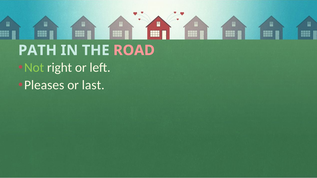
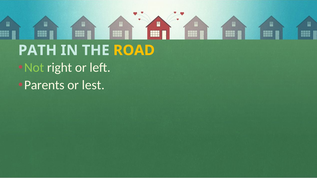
ROAD colour: pink -> yellow (134, 50)
Pleases: Pleases -> Parents (44, 85)
last: last -> lest (93, 85)
